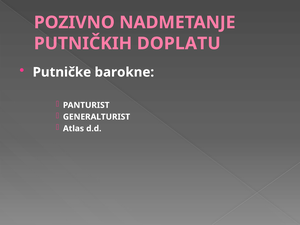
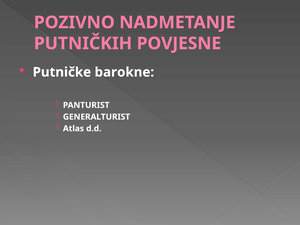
DOPLATU: DOPLATU -> POVJESNE (179, 43)
